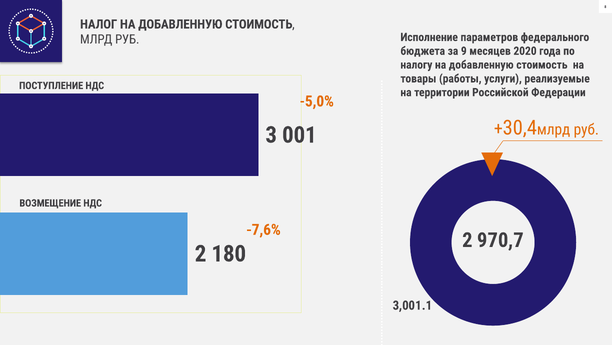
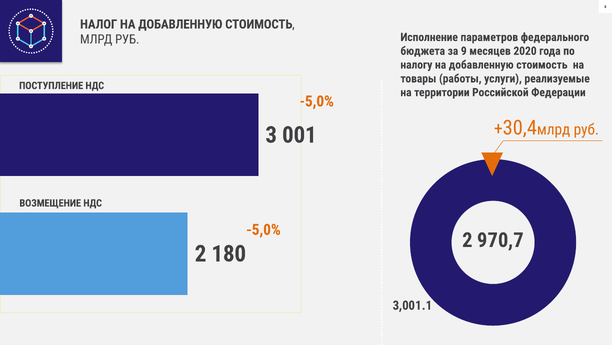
-7,6%: -7,6% -> -5,0% (263, 229)
